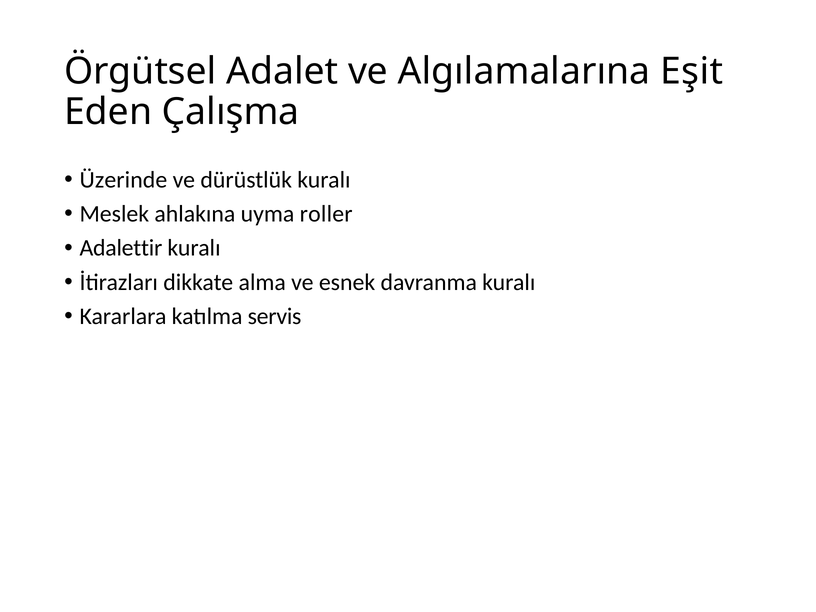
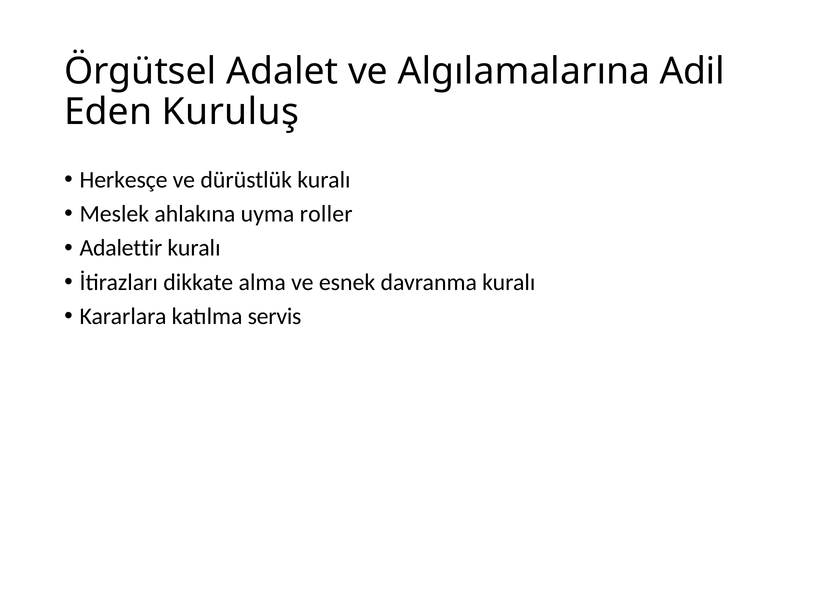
Eşit: Eşit -> Adil (692, 71)
Çalışma: Çalışma -> Kuruluş (230, 112)
Üzerinde: Üzerinde -> Herkesçe (124, 180)
